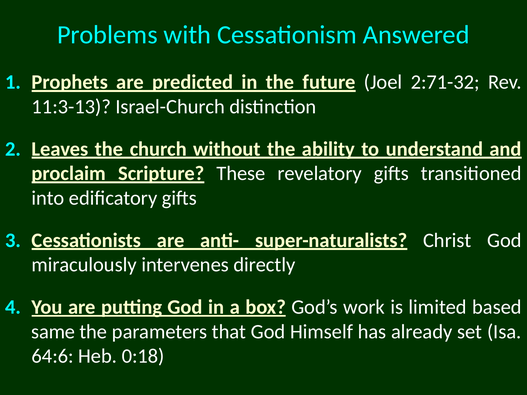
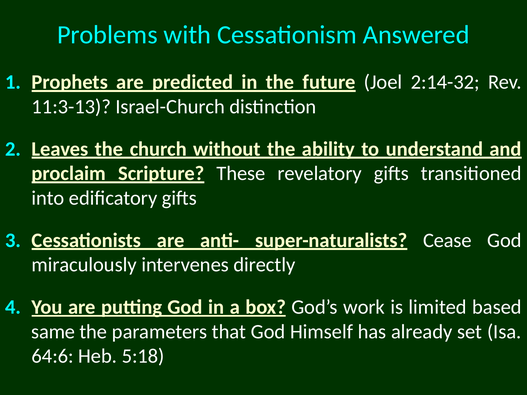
2:71-32: 2:71-32 -> 2:14-32 (445, 82)
Christ: Christ -> Cease (447, 240)
0:18: 0:18 -> 5:18 (143, 356)
